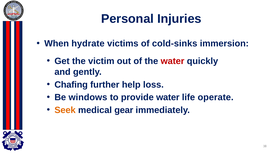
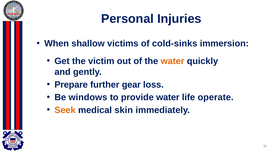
hydrate: hydrate -> shallow (88, 44)
water colour: red -> orange (173, 61)
Chafing: Chafing -> Prepare (71, 85)
help: help -> gear (131, 85)
gear: gear -> skin (124, 110)
